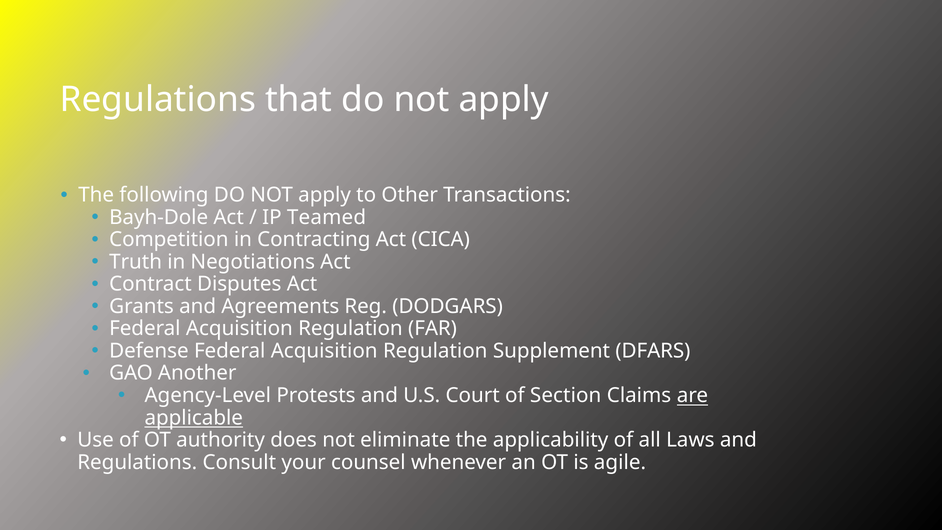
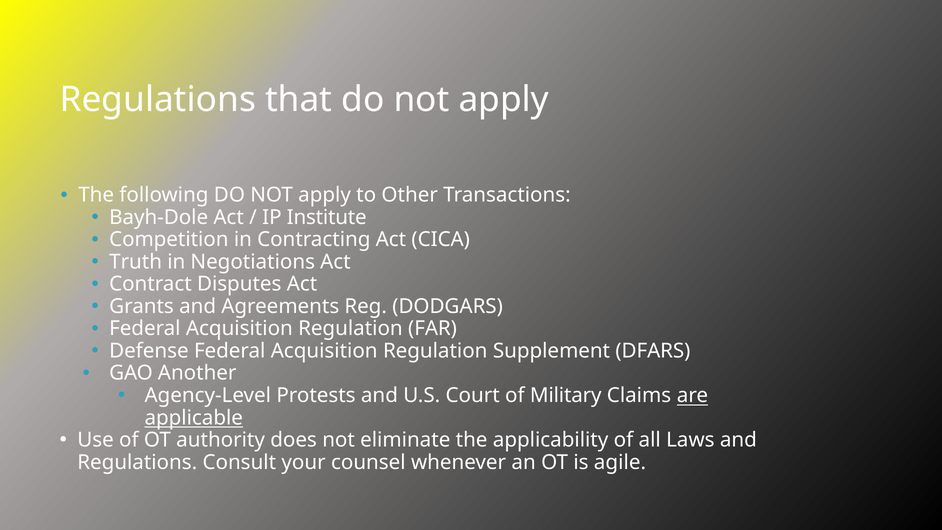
Teamed: Teamed -> Institute (327, 217)
Section: Section -> Military (566, 395)
